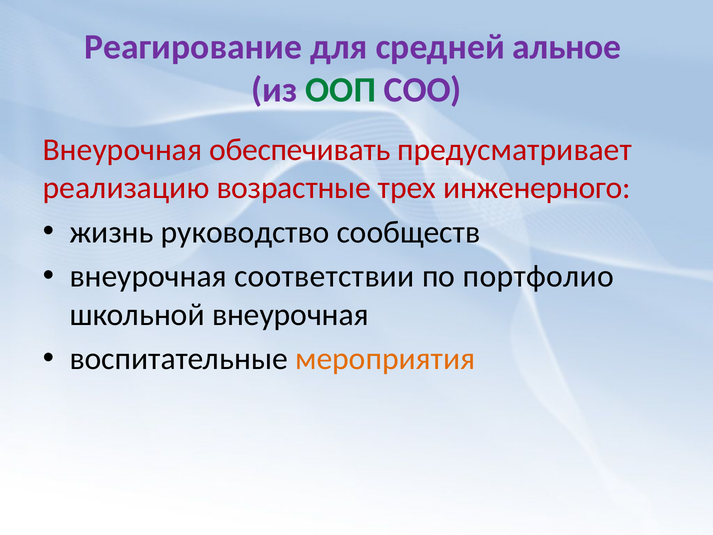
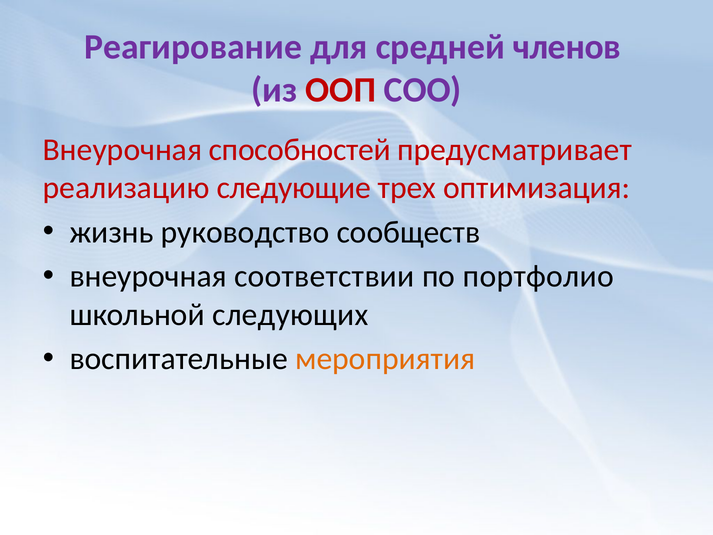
альное: альное -> членов (567, 47)
ООП colour: green -> red (341, 90)
обеспечивать: обеспечивать -> способностей (300, 150)
возрастные: возрастные -> следующие (294, 188)
инженерного: инженерного -> оптимизация (537, 188)
школьной внеурочная: внеурочная -> следующих (290, 314)
